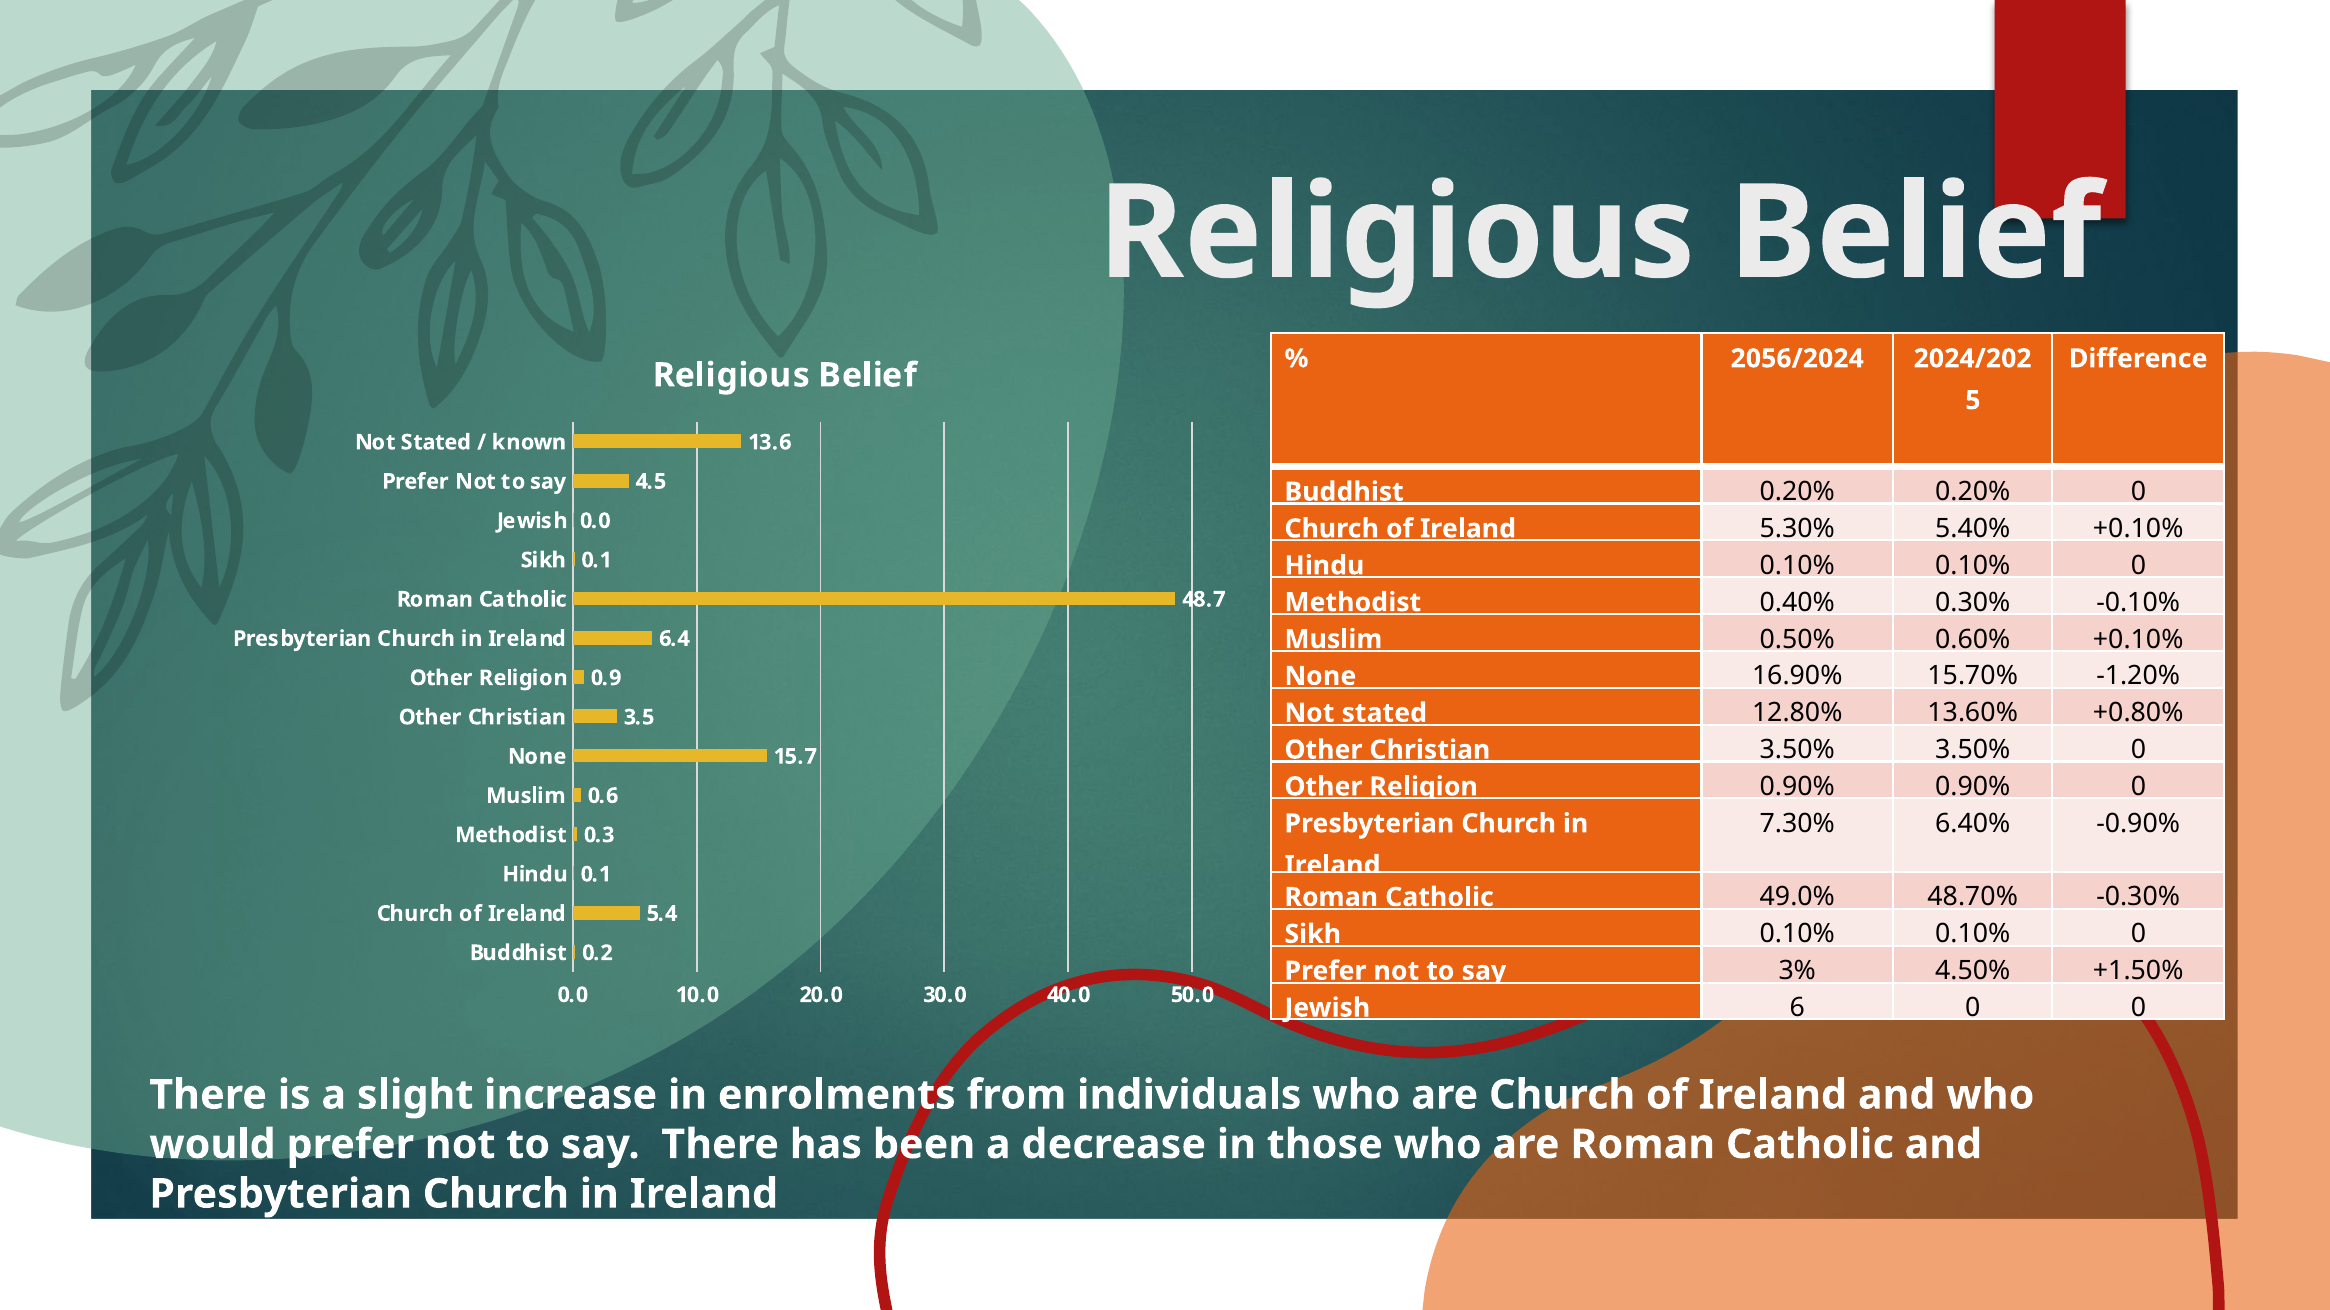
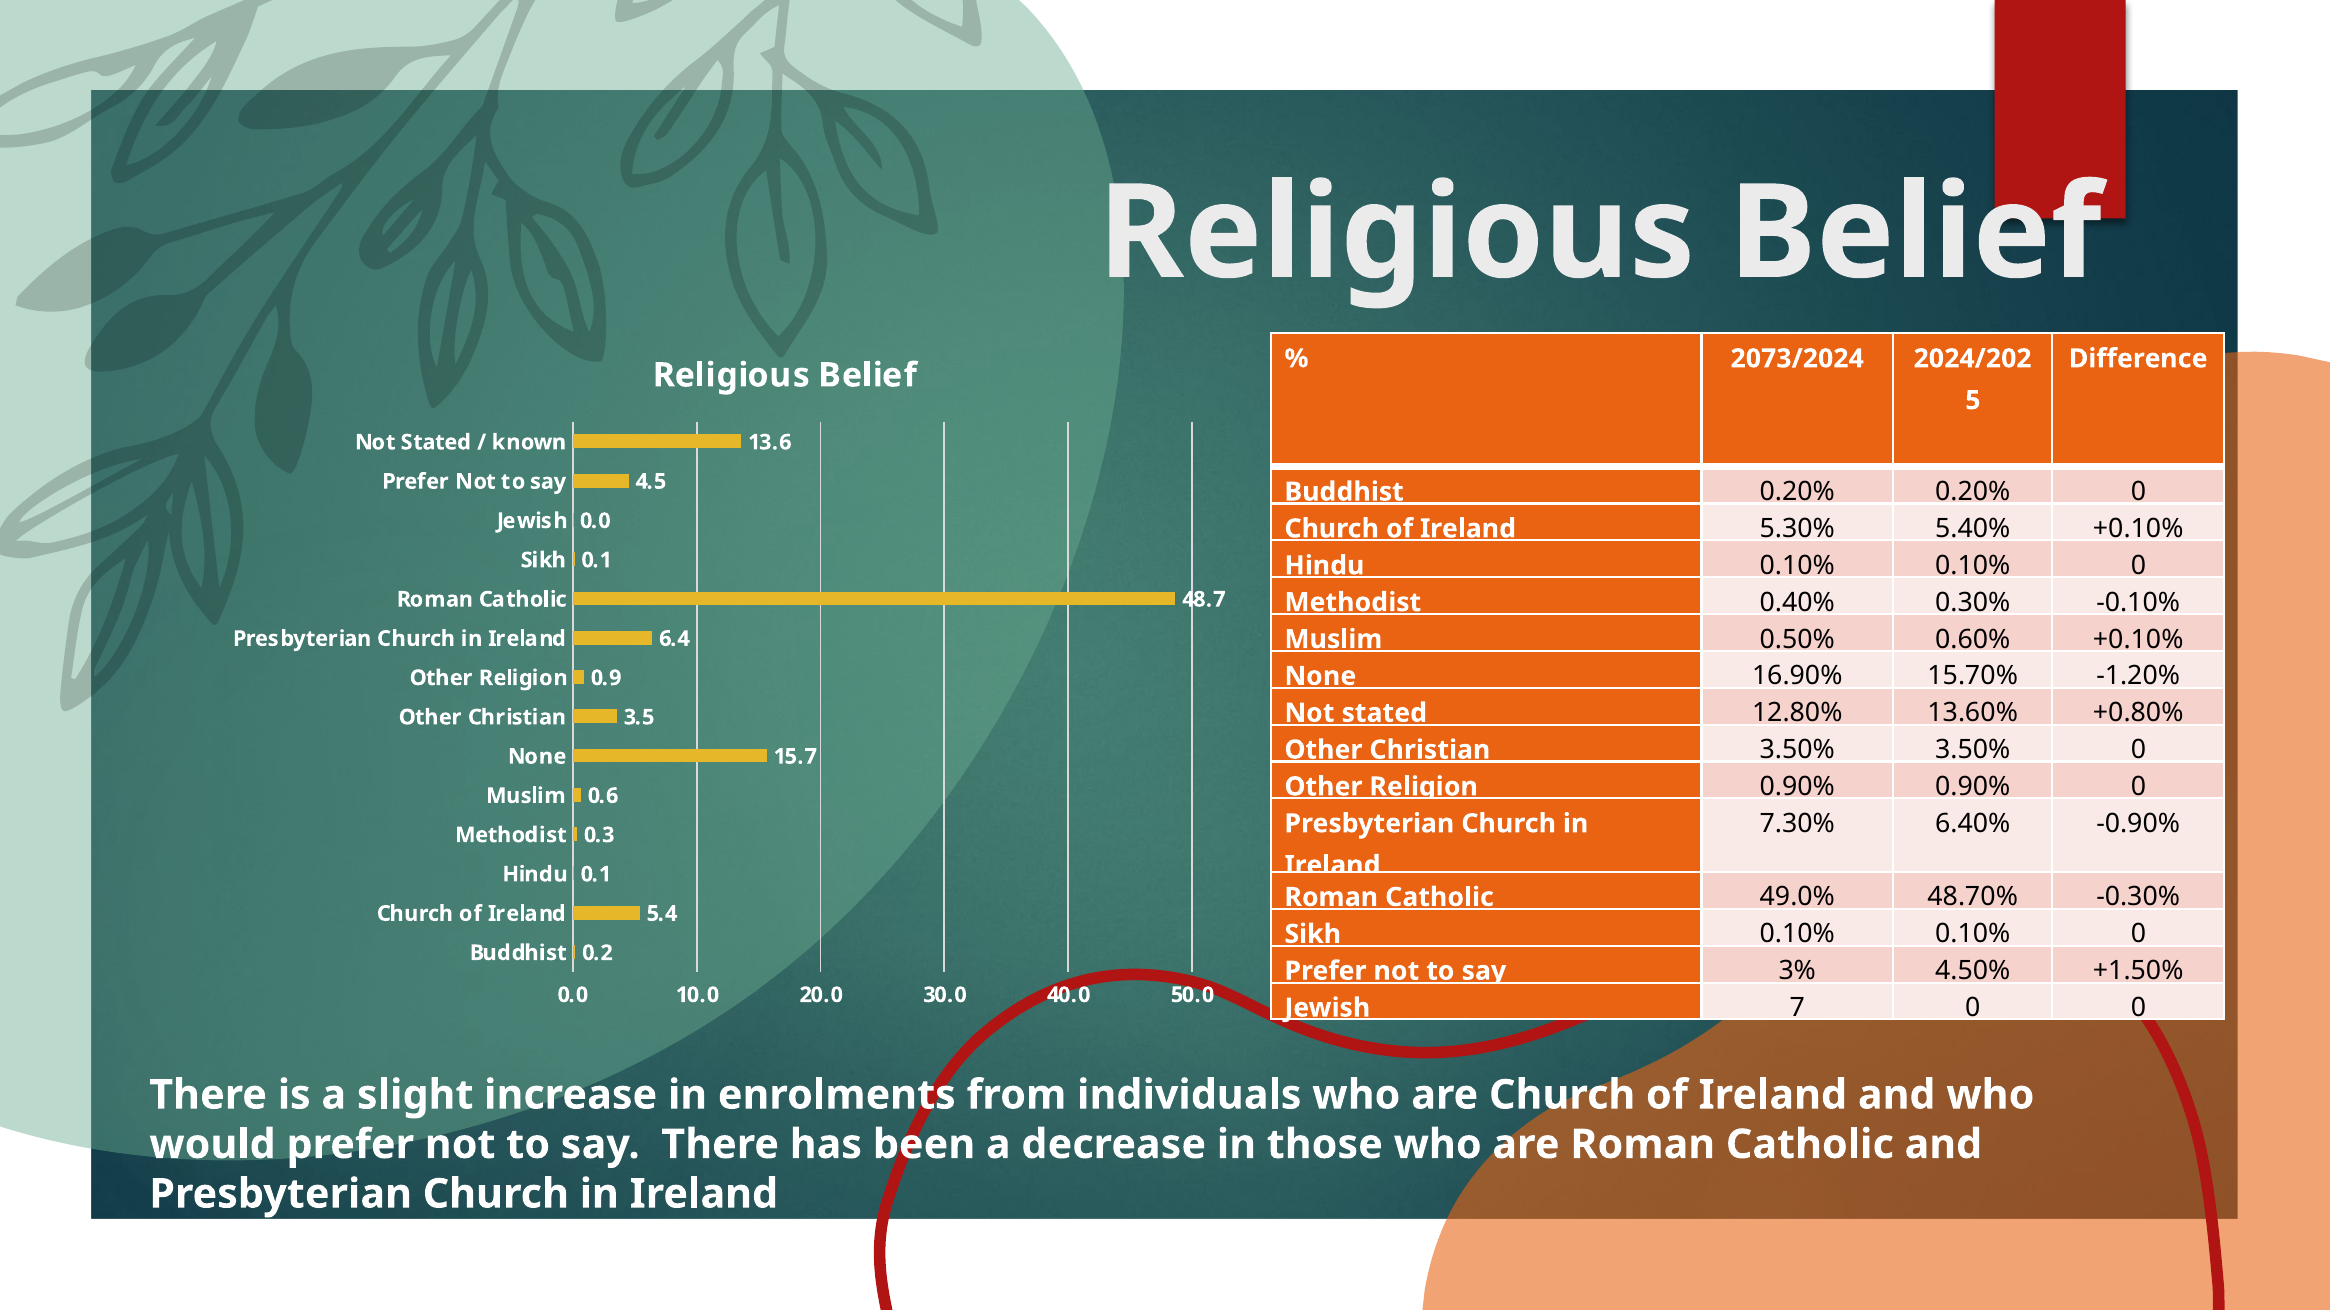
2056/2024: 2056/2024 -> 2073/2024 (1797, 359)
6: 6 -> 7 (1797, 1008)
